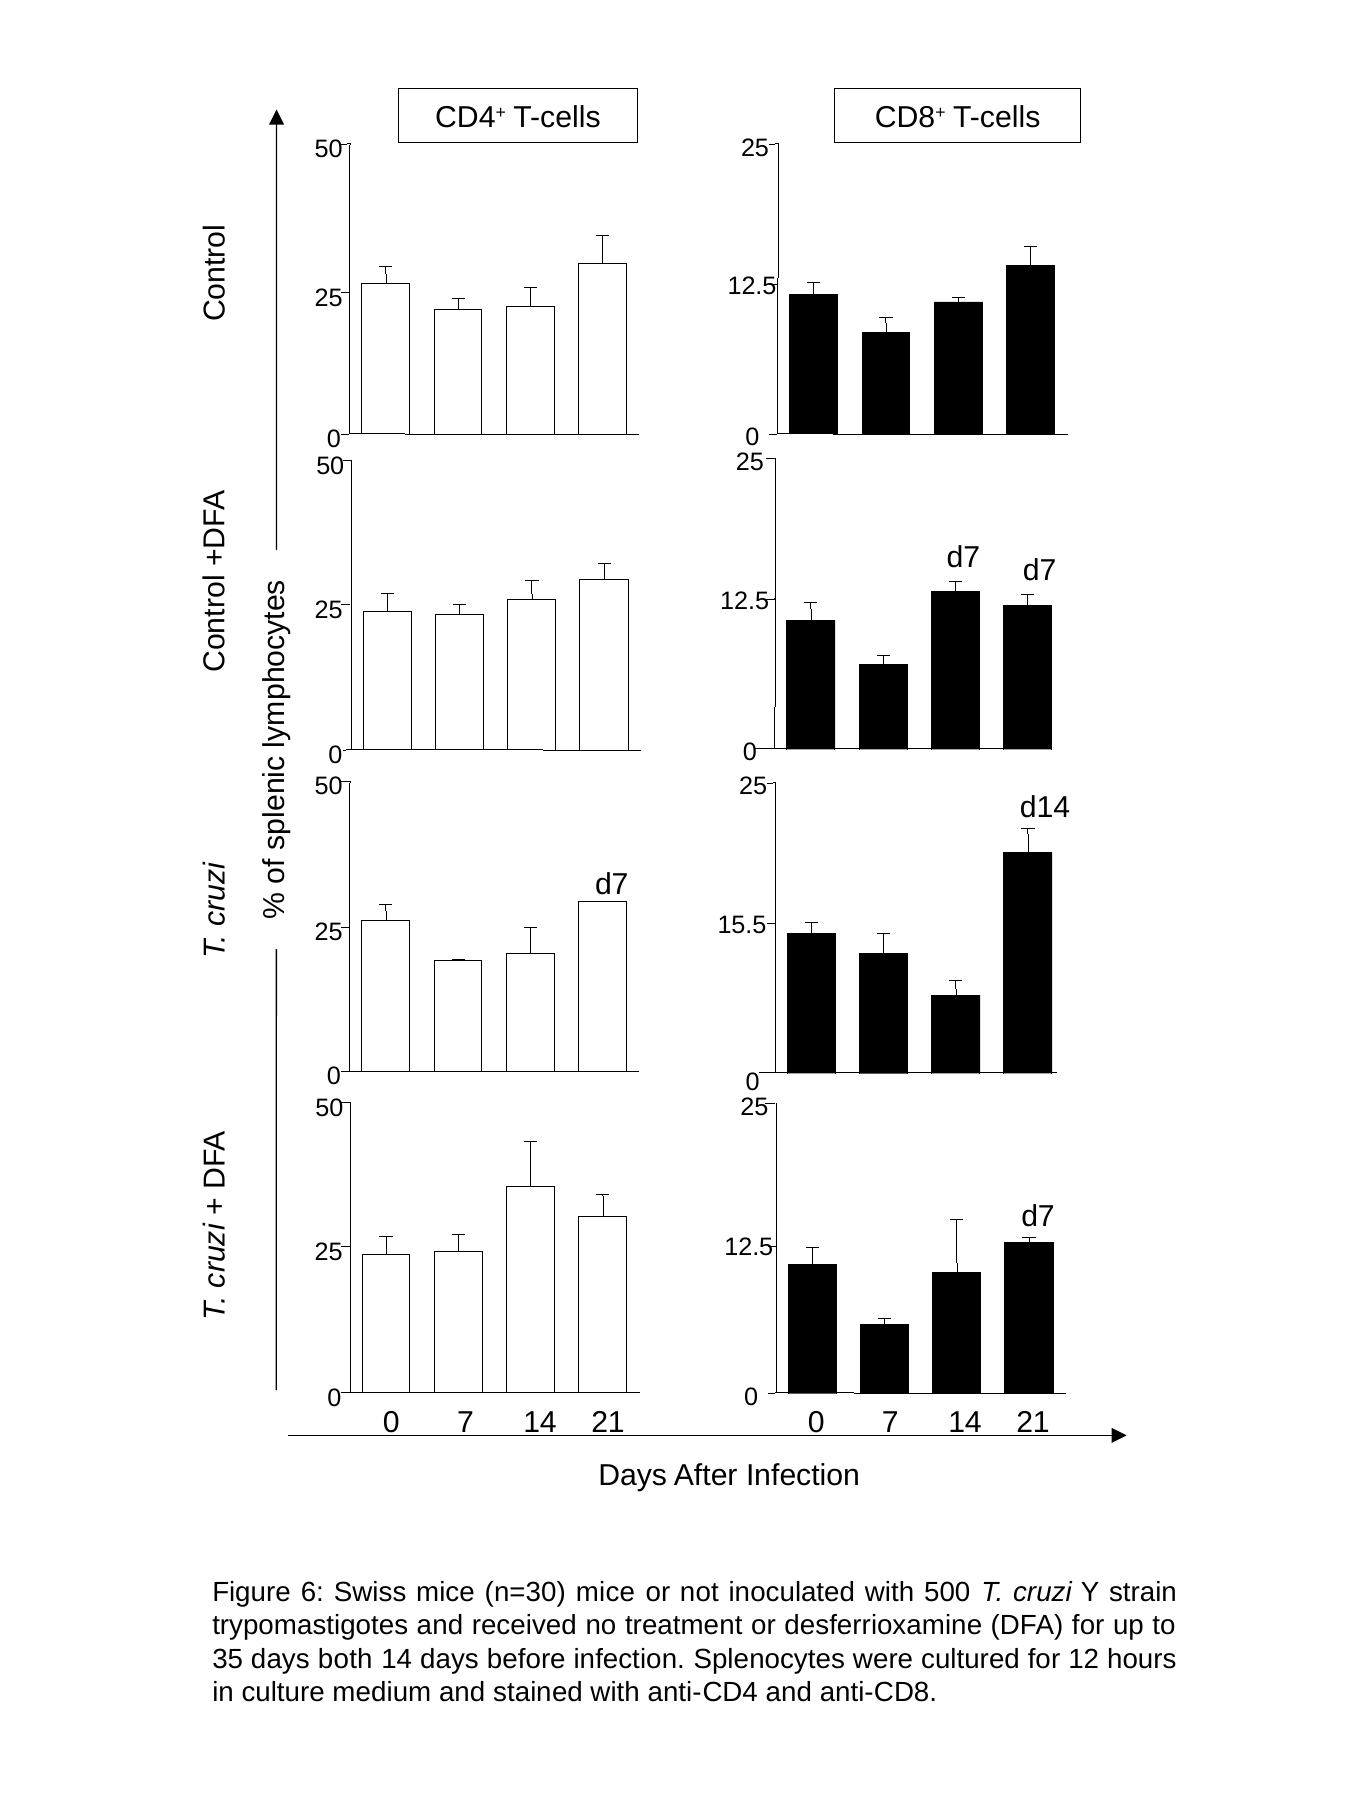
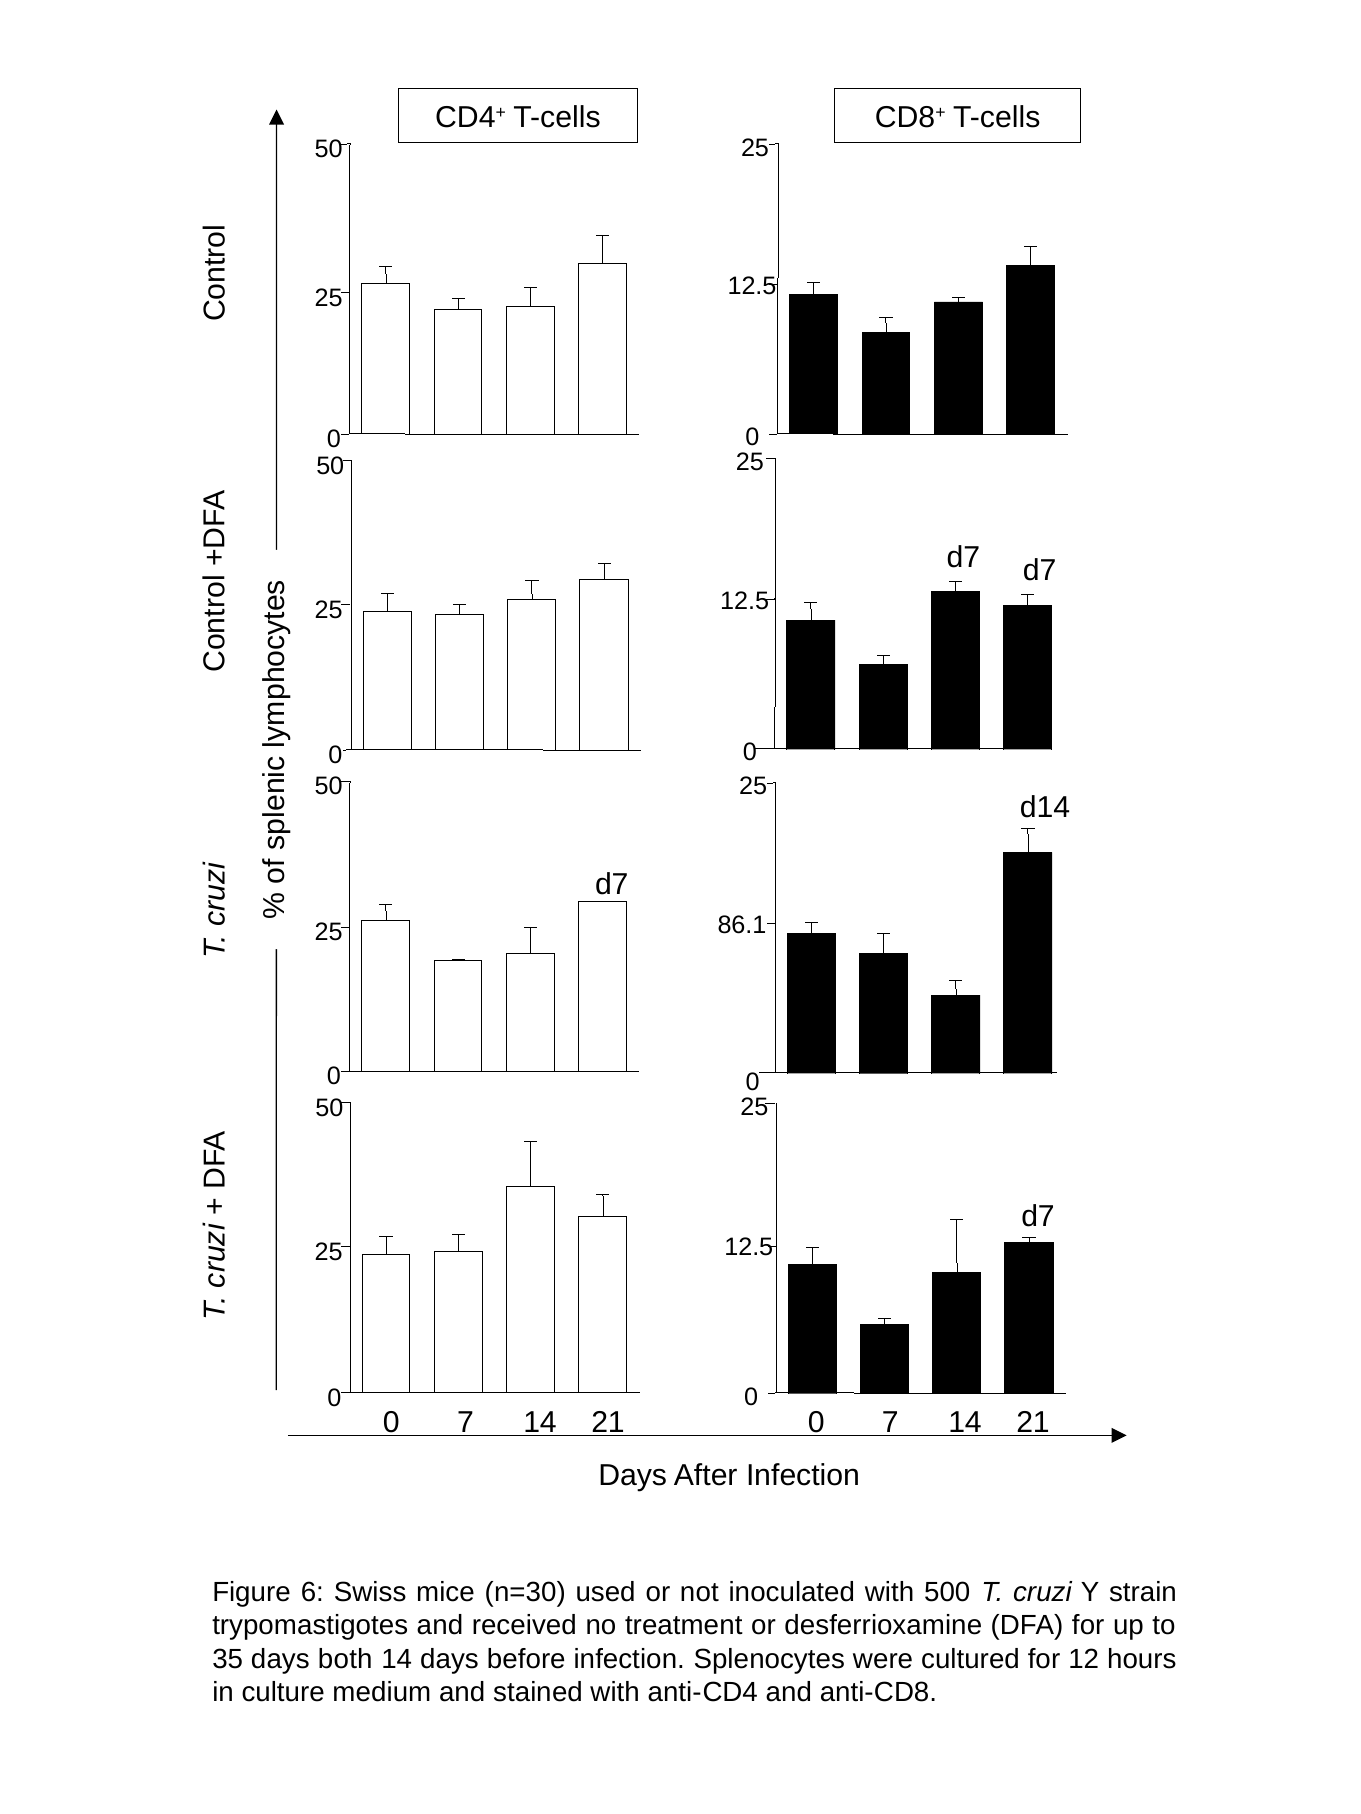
15.5: 15.5 -> 86.1 (742, 926)
n=30 mice: mice -> used (606, 1593)
